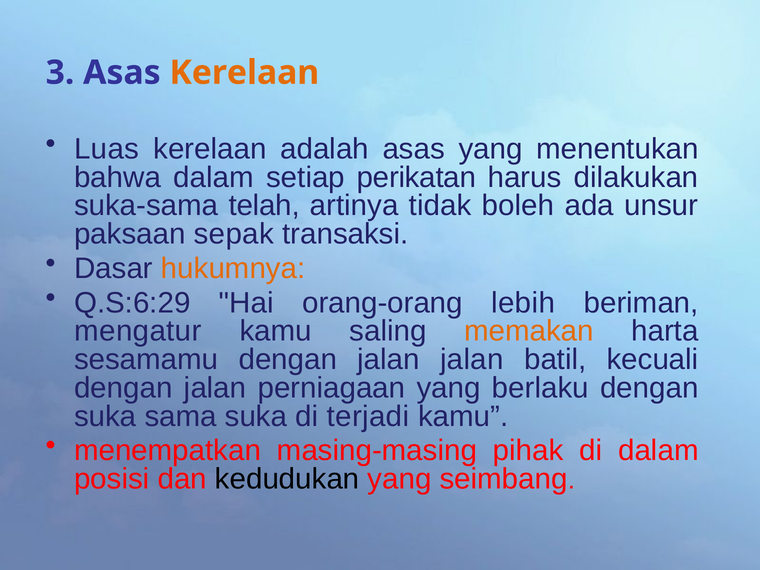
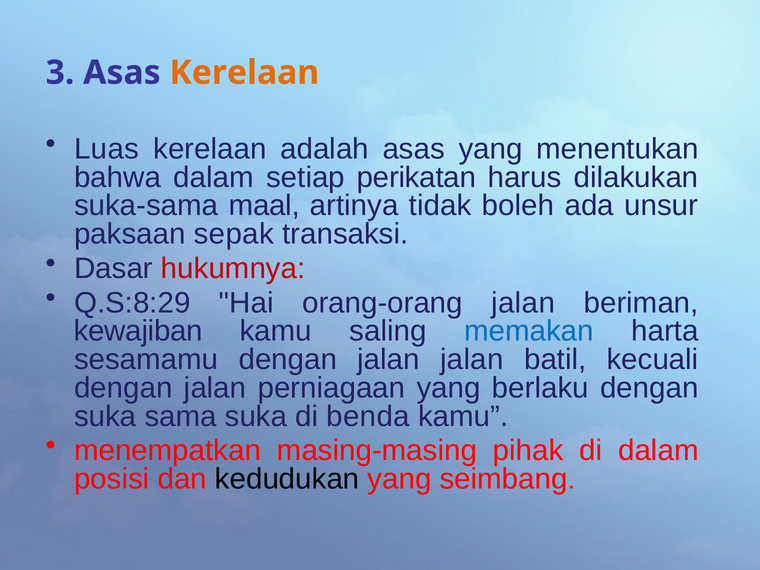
telah: telah -> maal (264, 206)
hukumnya colour: orange -> red (233, 268)
Q.S:6:29: Q.S:6:29 -> Q.S:8:29 (132, 303)
orang-orang lebih: lebih -> jalan (523, 303)
mengatur: mengatur -> kewajiban (138, 331)
memakan colour: orange -> blue (529, 331)
terjadi: terjadi -> benda (368, 416)
